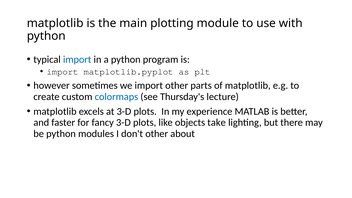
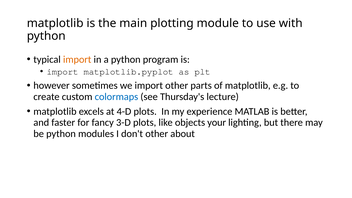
import colour: blue -> orange (77, 60)
at 3-D: 3-D -> 4-D (124, 111)
take: take -> your (217, 123)
